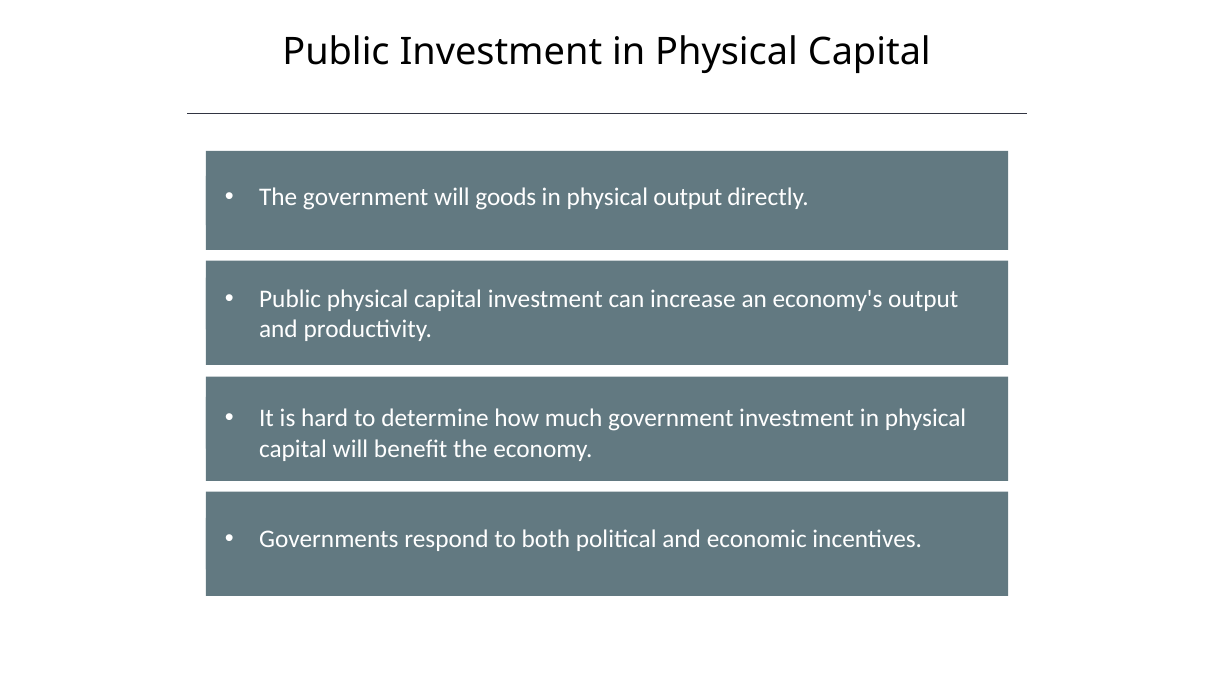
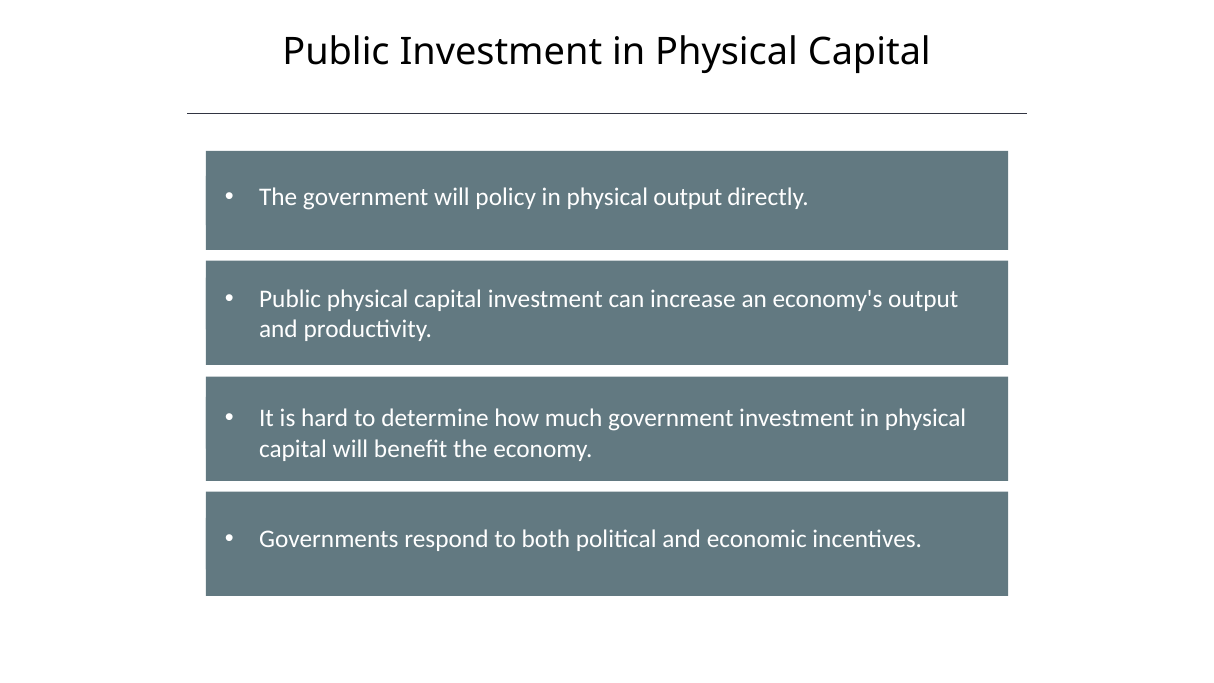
will goods: goods -> policy (506, 197)
